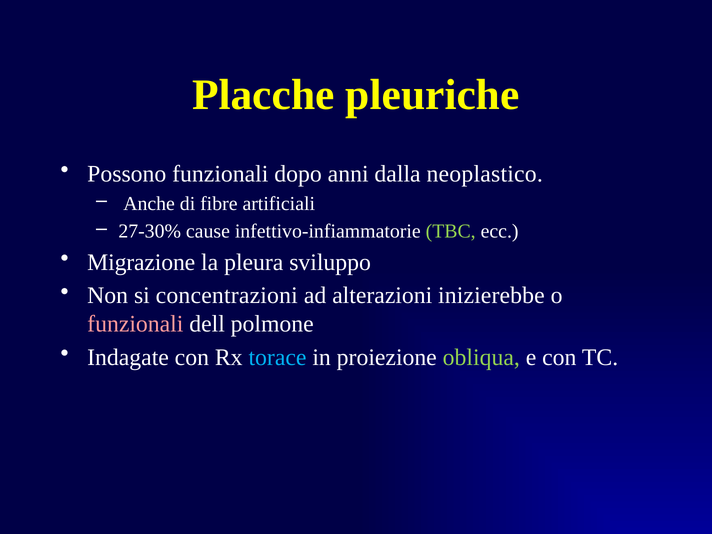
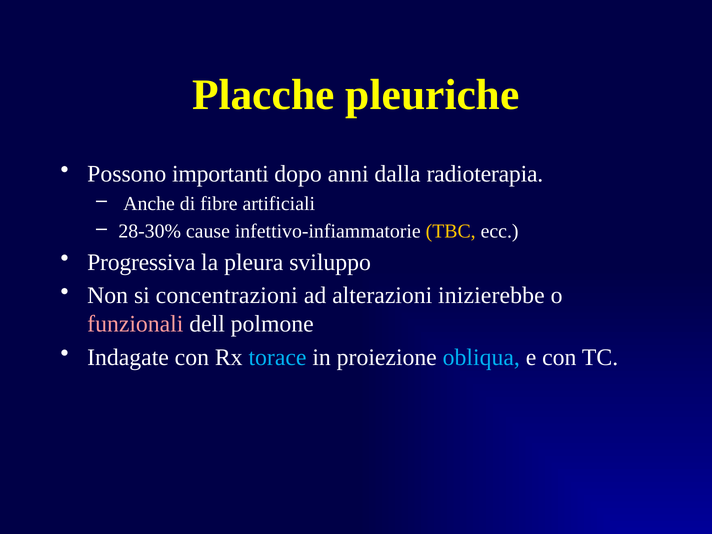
Possono funzionali: funzionali -> importanti (220, 174)
neoplastico: neoplastico -> radioterapia (485, 174)
27-30%: 27-30% -> 28-30% (150, 231)
TBC colour: light green -> yellow (451, 231)
Migrazione: Migrazione -> Progressiva (141, 262)
obliqua colour: light green -> light blue (481, 357)
